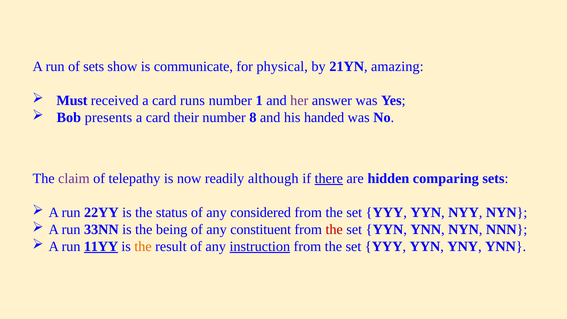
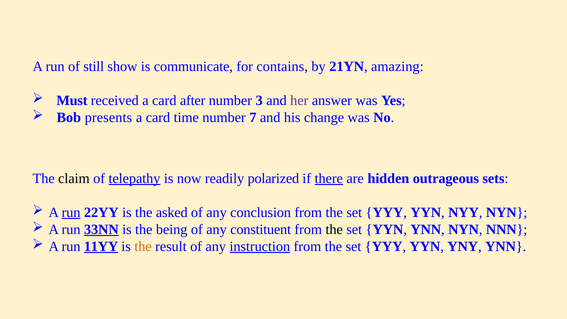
of sets: sets -> still (94, 66)
physical: physical -> contains (282, 66)
runs: runs -> after (193, 100)
1: 1 -> 3 (259, 100)
their: their -> time (186, 117)
8: 8 -> 7 (253, 117)
handed: handed -> change (324, 117)
claim colour: purple -> black (74, 178)
telepathy underline: none -> present (134, 178)
although: although -> polarized (273, 178)
comparing: comparing -> outrageous (446, 178)
run underline: none -> present (71, 212)
status: status -> asked (172, 212)
considered: considered -> conclusion (261, 212)
33NN underline: none -> present (101, 229)
the colour: red -> black (334, 229)
